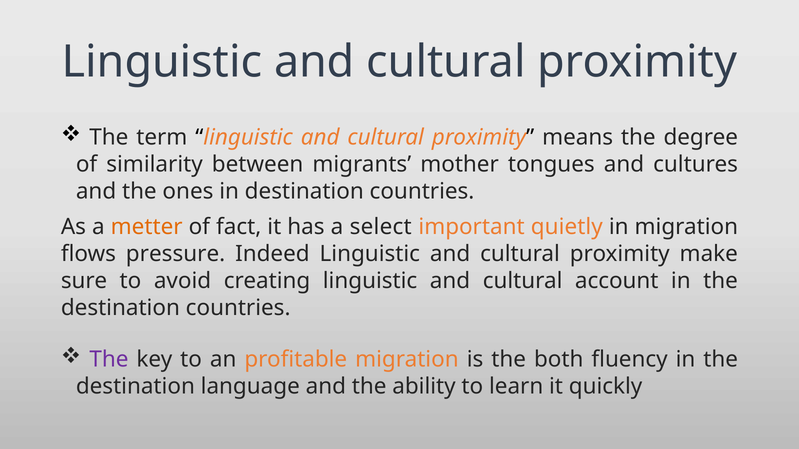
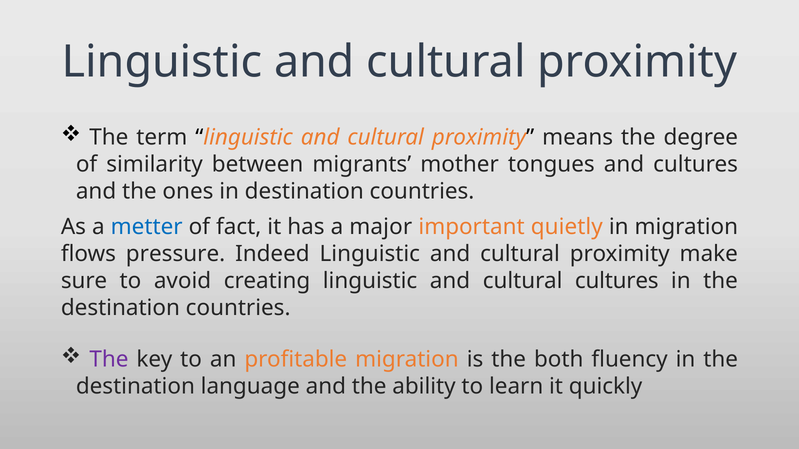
metter colour: orange -> blue (147, 227)
select: select -> major (381, 227)
cultural account: account -> cultures (617, 281)
